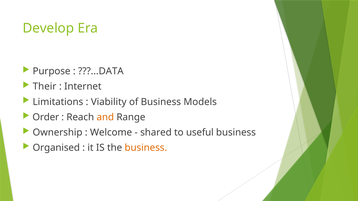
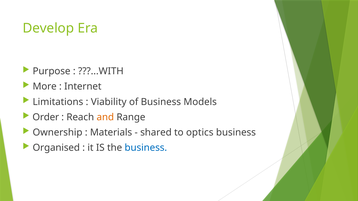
???...DATA: ???...DATA -> ???...WITH (101, 71)
Their: Their -> More (45, 87)
Welcome: Welcome -> Materials (111, 133)
useful: useful -> optics (200, 133)
business colour: orange -> blue (146, 148)
